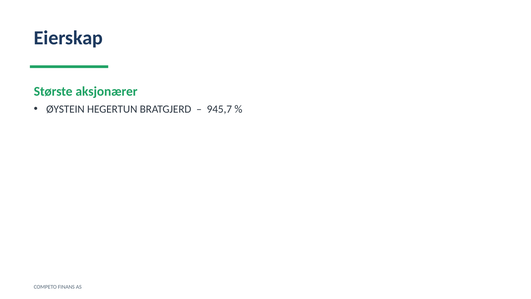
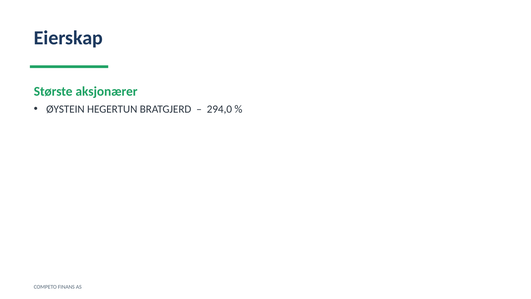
945,7: 945,7 -> 294,0 (219, 109)
